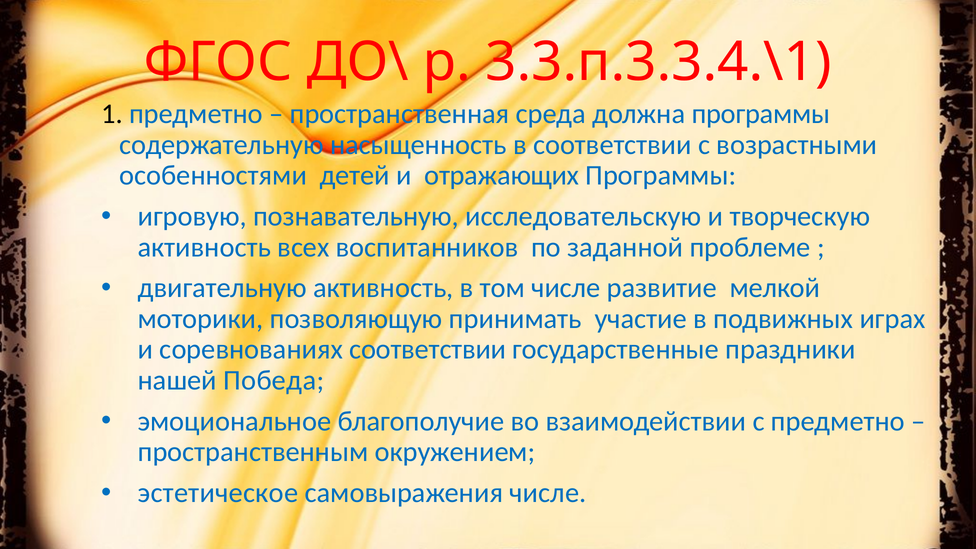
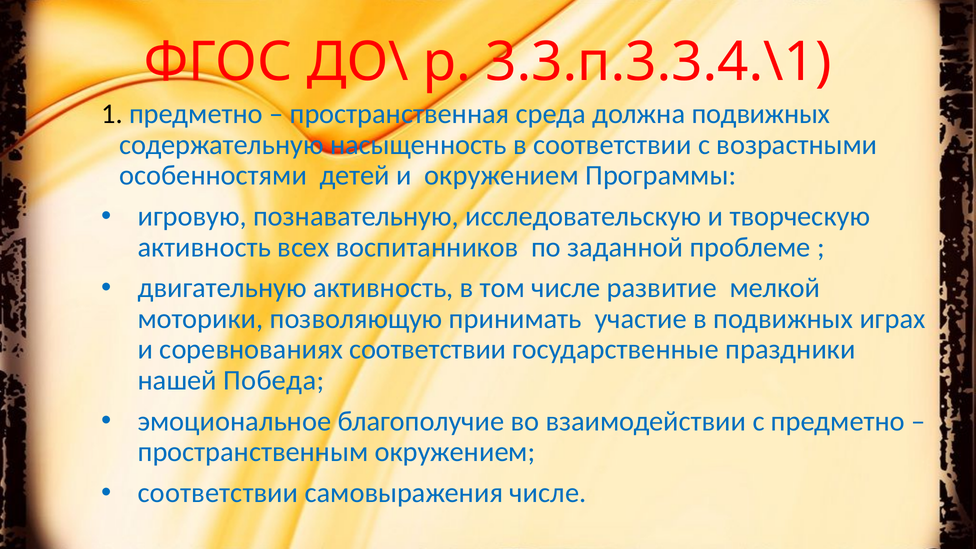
должна программы: программы -> подвижных (761, 114)
и отражающих: отражающих -> окружением (502, 175)
эстетическое: эстетическое -> соответствии (218, 493)
